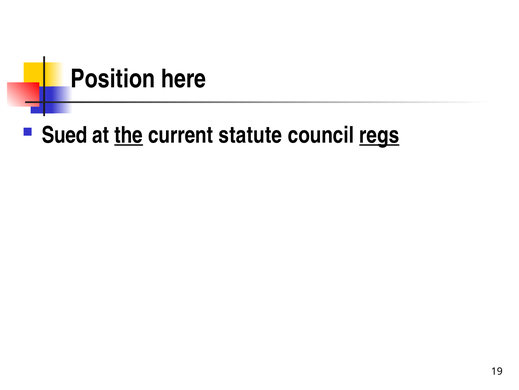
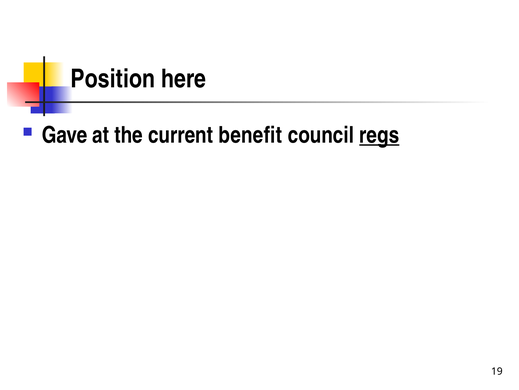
Sued: Sued -> Gave (65, 135)
the underline: present -> none (129, 135)
statute: statute -> benefit (250, 135)
